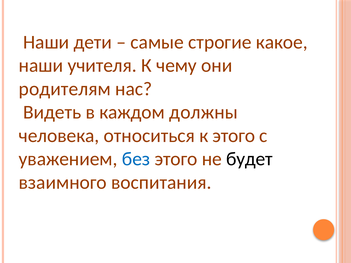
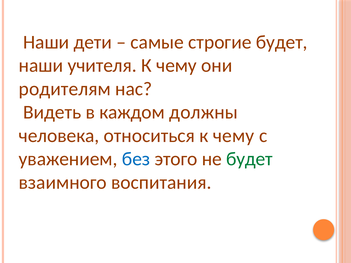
строгие какое: какое -> будет (282, 42)
относиться к этого: этого -> чему (234, 136)
будет colour: black -> green (249, 159)
